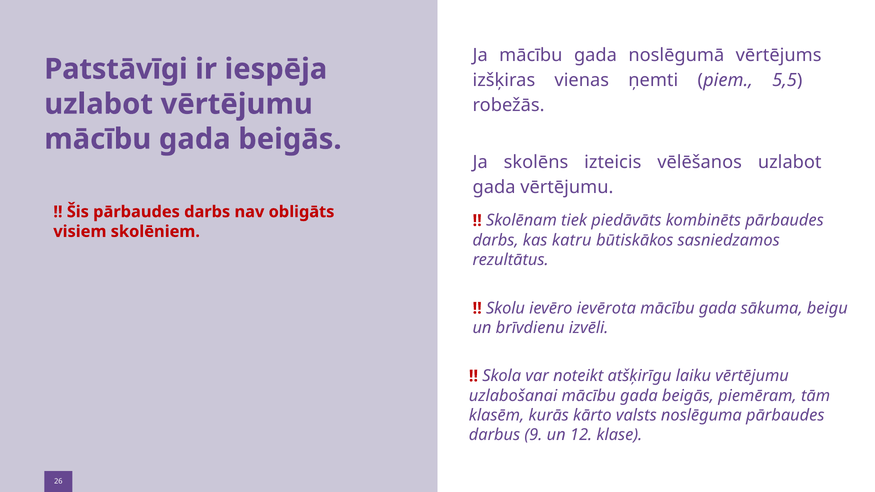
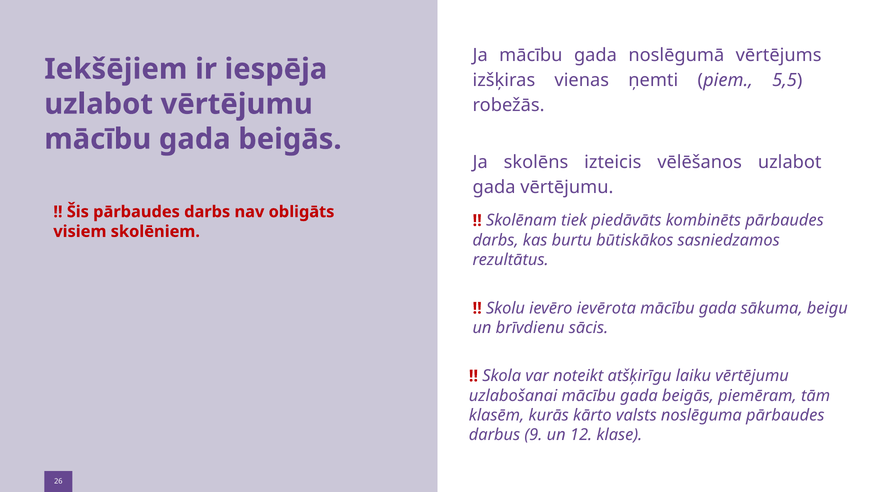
Patstāvīgi: Patstāvīgi -> Iekšējiem (116, 69)
katru: katru -> burtu (572, 240)
izvēli: izvēli -> sācis (589, 328)
